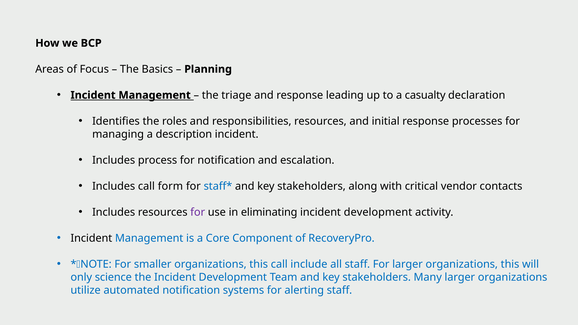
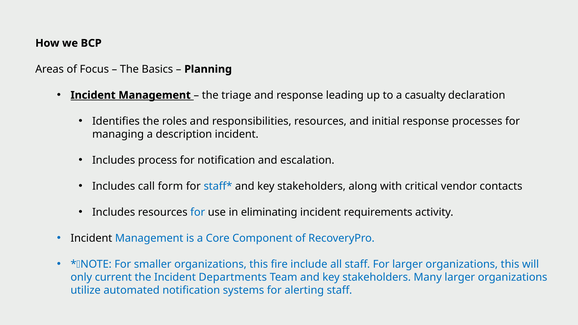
for colour: purple -> blue (198, 212)
development: development -> requirements (378, 212)
this call: call -> fire (279, 264)
science: science -> current (113, 277)
the Incident Development: Development -> Departments (233, 277)
